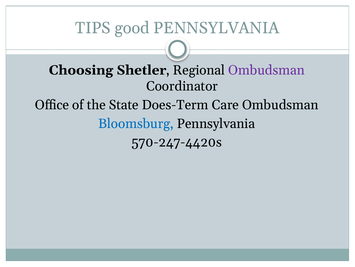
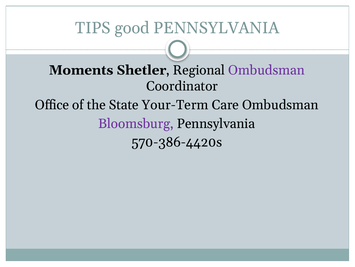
Choosing: Choosing -> Moments (81, 70)
Does-Term: Does-Term -> Your-Term (175, 105)
Bloomsburg colour: blue -> purple (136, 123)
570-247-4420s: 570-247-4420s -> 570-386-4420s (177, 142)
